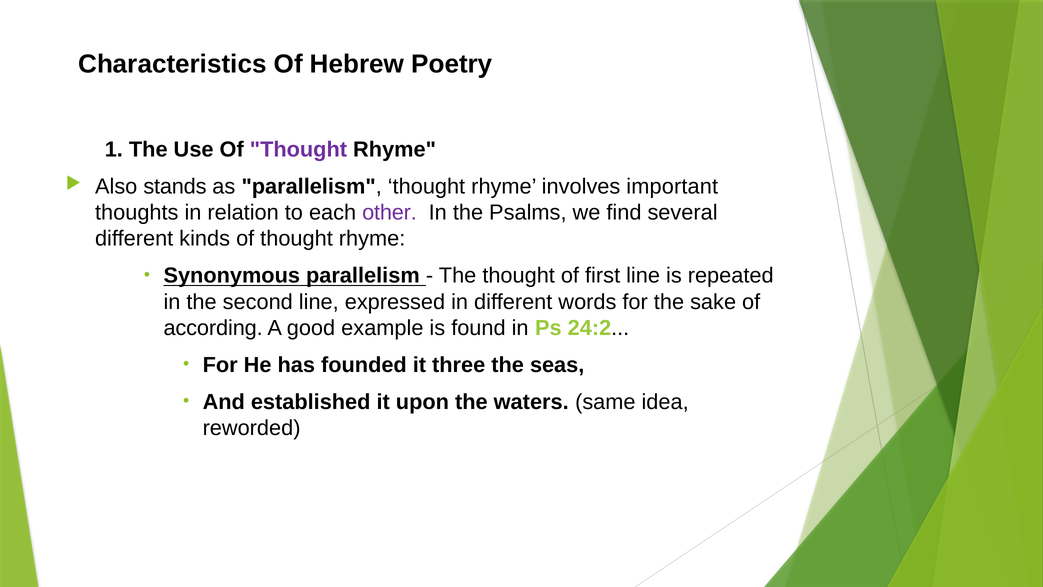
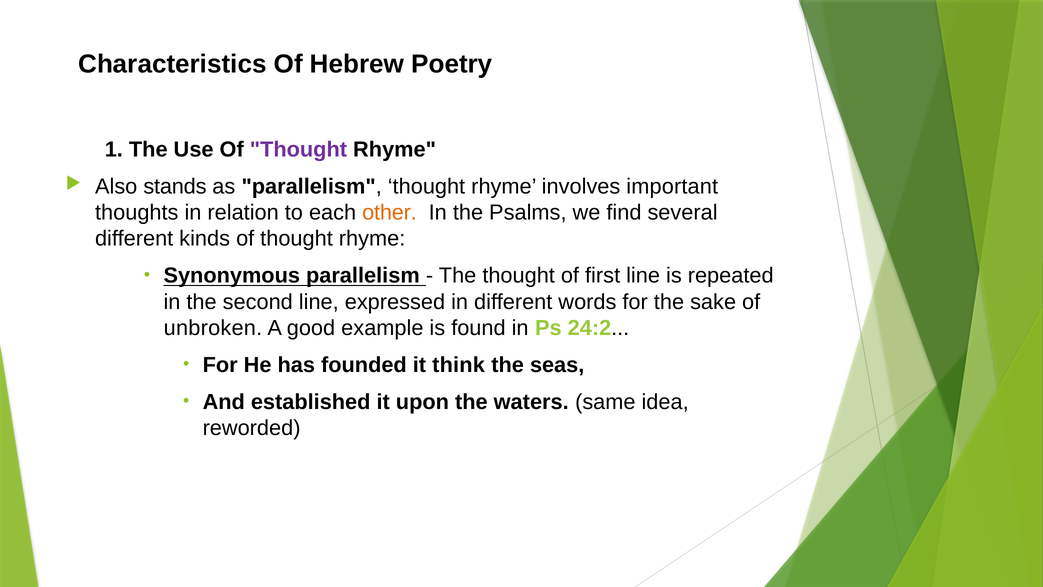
other colour: purple -> orange (389, 213)
according: according -> unbroken (213, 328)
three: three -> think (459, 365)
